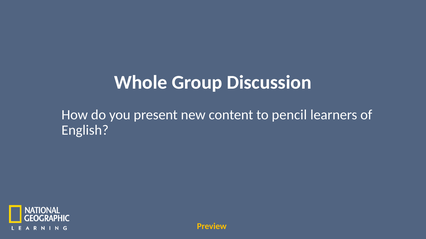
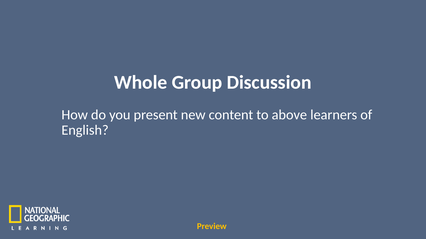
pencil: pencil -> above (289, 115)
